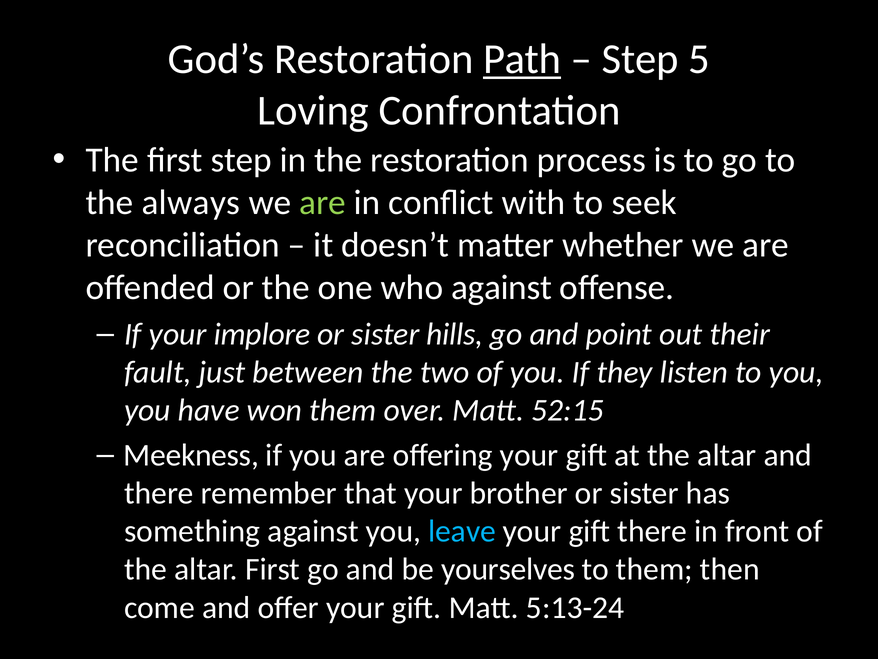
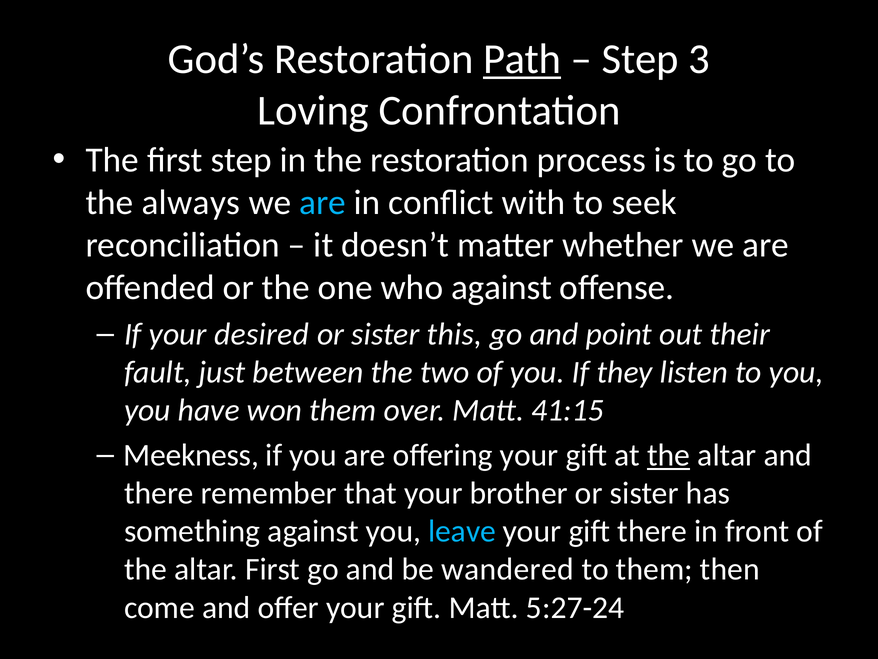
5: 5 -> 3 (699, 59)
are colour: light green -> light blue (322, 202)
implore: implore -> desired (262, 334)
hills: hills -> this (454, 334)
52:15: 52:15 -> 41:15 (568, 410)
the underline: none -> present (669, 455)
yourselves: yourselves -> wandered (508, 569)
5:13-24: 5:13-24 -> 5:27-24 (575, 607)
